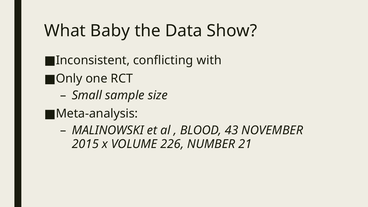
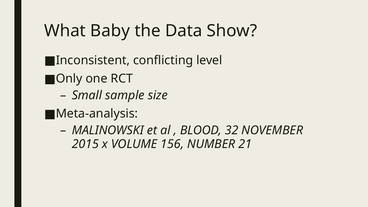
with: with -> level (209, 60)
43: 43 -> 32 (232, 130)
226: 226 -> 156 (172, 144)
